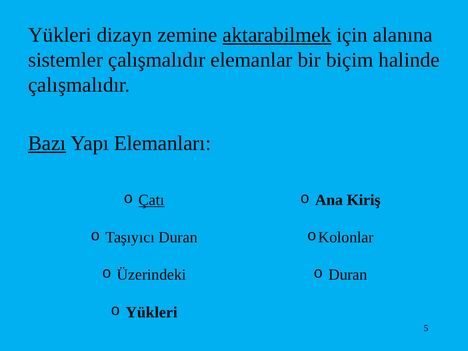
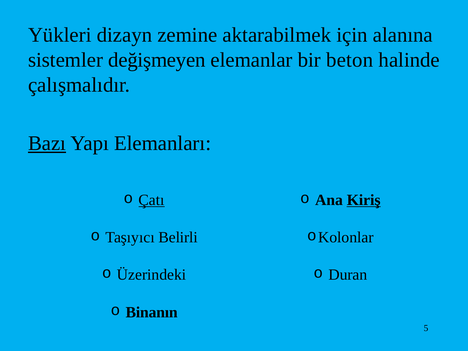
aktarabilmek underline: present -> none (277, 35)
sistemler çalışmalıdır: çalışmalıdır -> değişmeyen (157, 60)
biçim: biçim -> beton (350, 60)
Kiriş underline: none -> present (364, 200)
Taşıyıcı Duran: Duran -> Belirli (178, 237)
Yükleri: Yükleri -> Binanın (152, 312)
